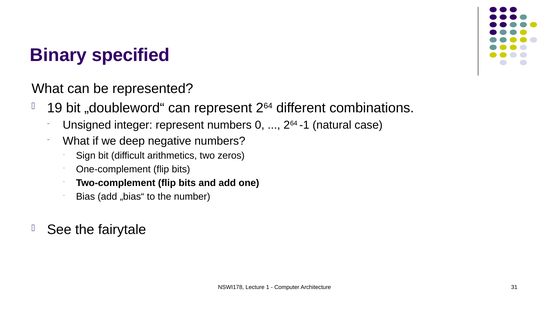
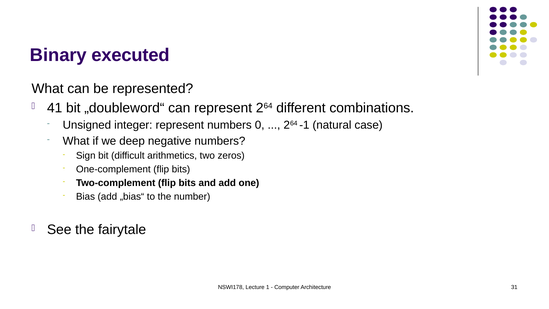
specified: specified -> executed (131, 55)
19: 19 -> 41 (55, 108)
